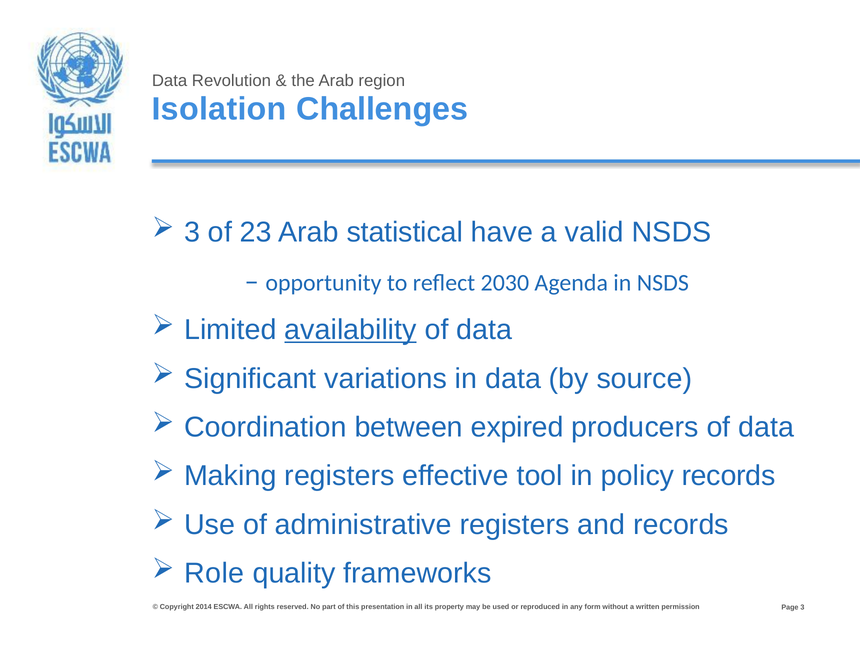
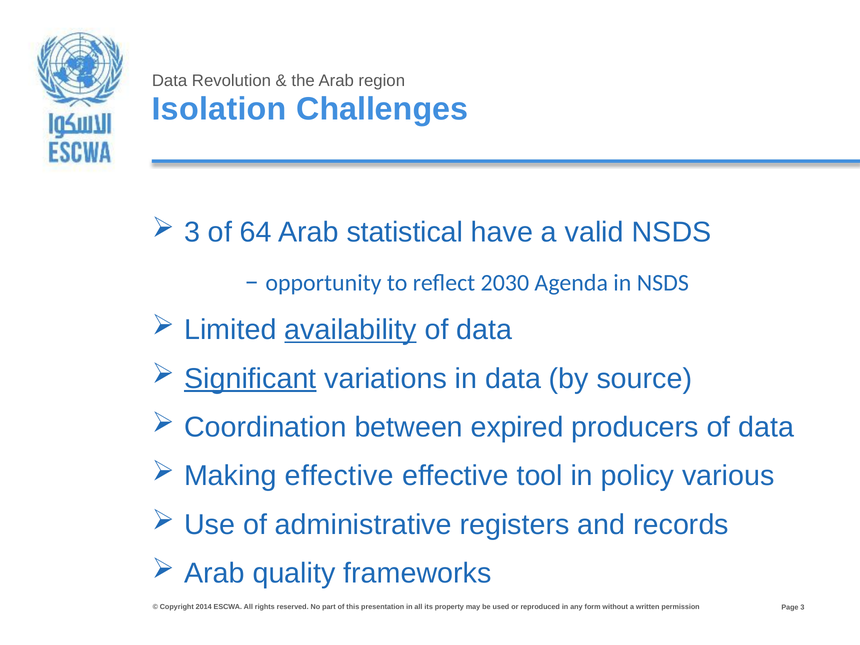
23: 23 -> 64 (256, 232)
Significant underline: none -> present (250, 379)
Making registers: registers -> effective (339, 476)
policy records: records -> various (728, 476)
Role: Role -> Arab (214, 573)
